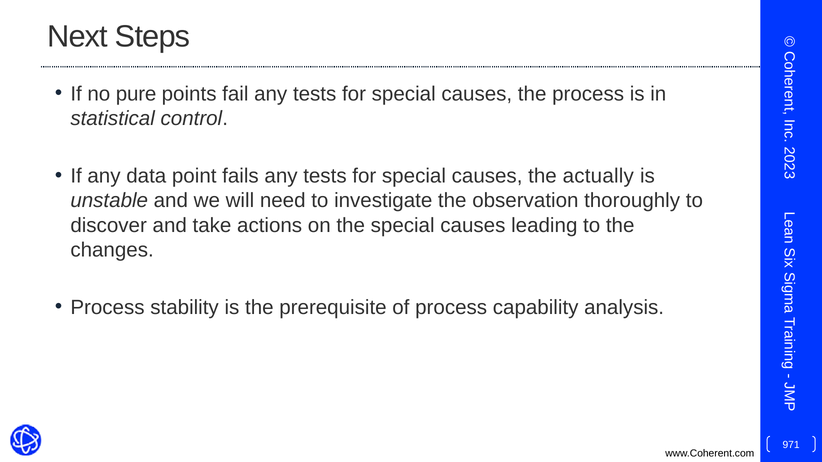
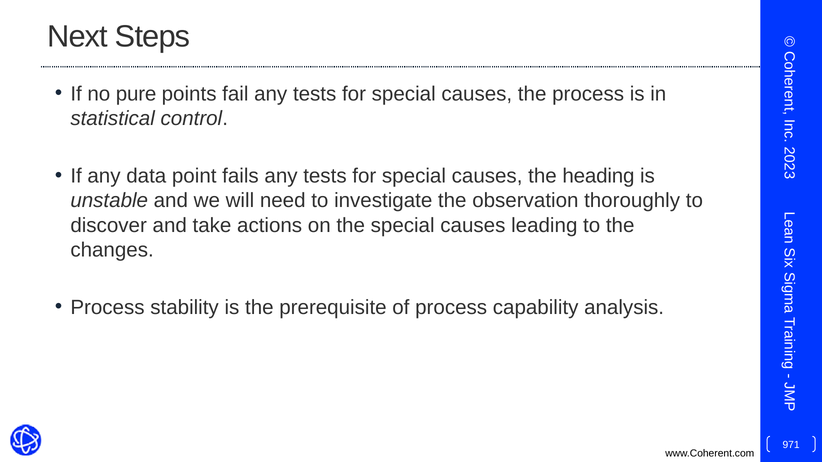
actually: actually -> heading (598, 176)
